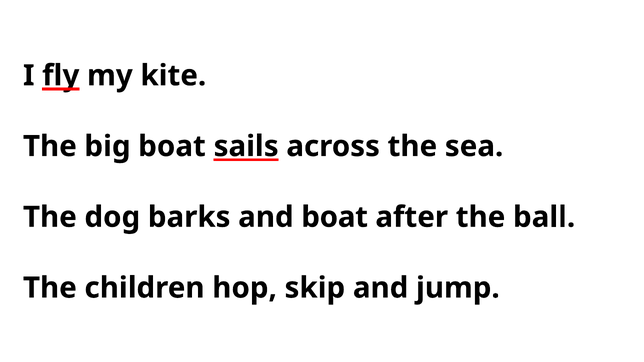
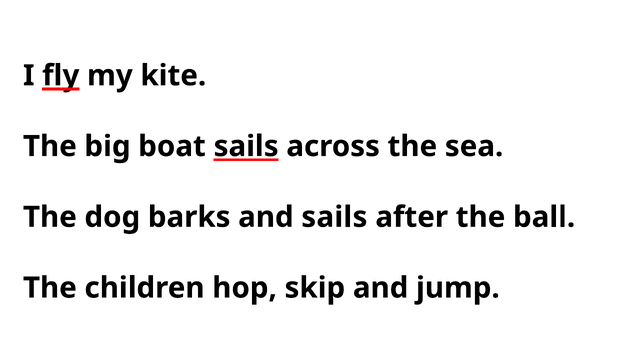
and boat: boat -> sails (334, 217)
